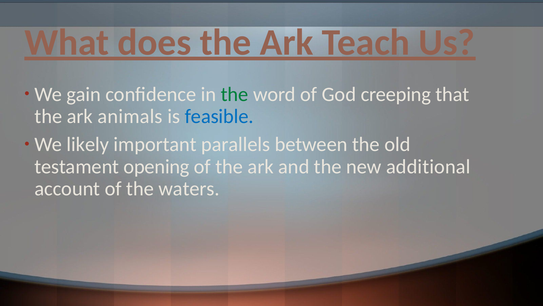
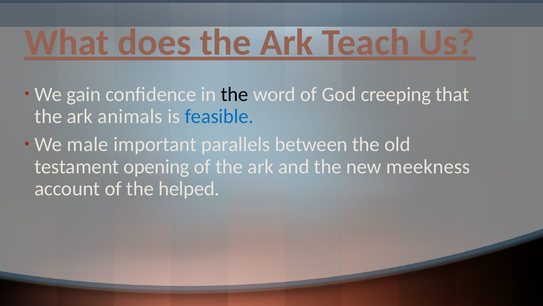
the colour: green -> black (235, 94)
likely: likely -> male (88, 144)
additional: additional -> meekness (428, 166)
waters: waters -> helped (189, 188)
